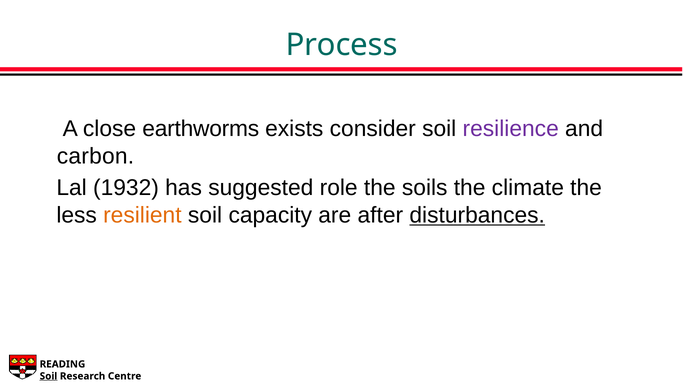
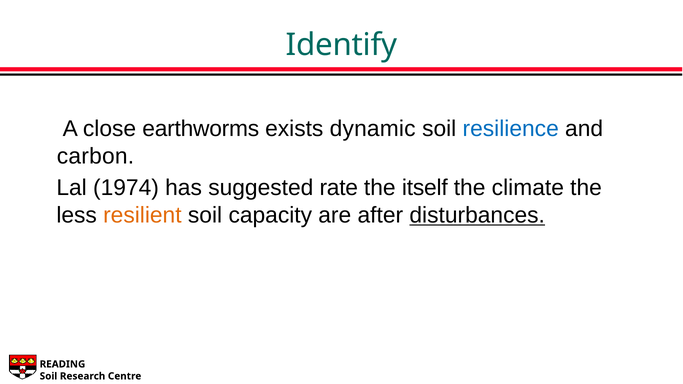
Process: Process -> Identify (342, 45)
consider: consider -> dynamic (373, 129)
resilience colour: purple -> blue (511, 129)
1932: 1932 -> 1974 (126, 188)
role: role -> rate (339, 188)
soils: soils -> itself (425, 188)
Soil underline: present -> none (49, 376)
